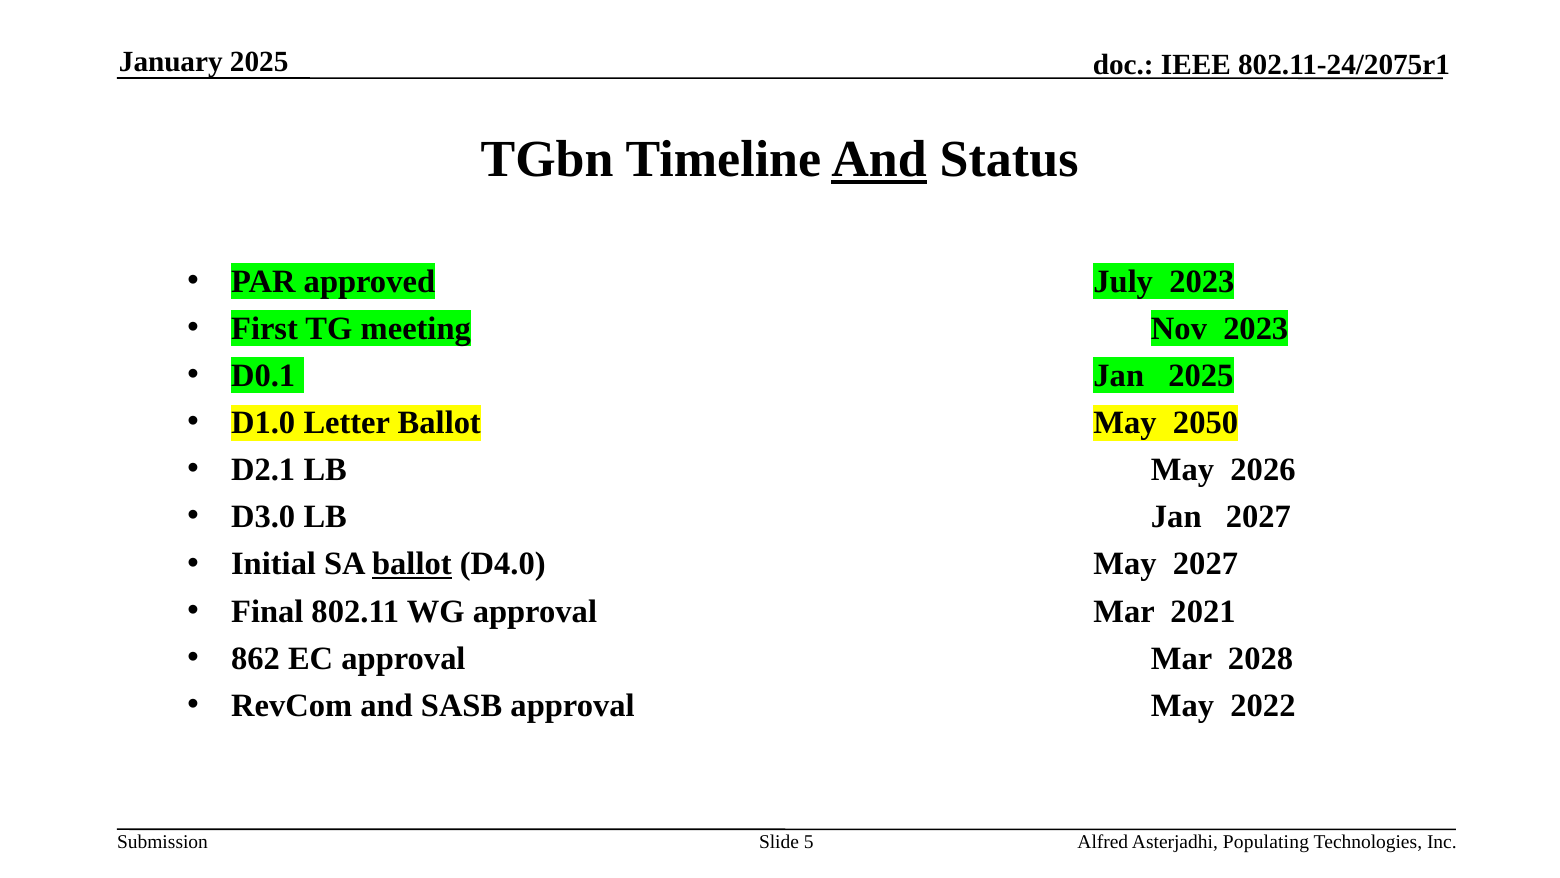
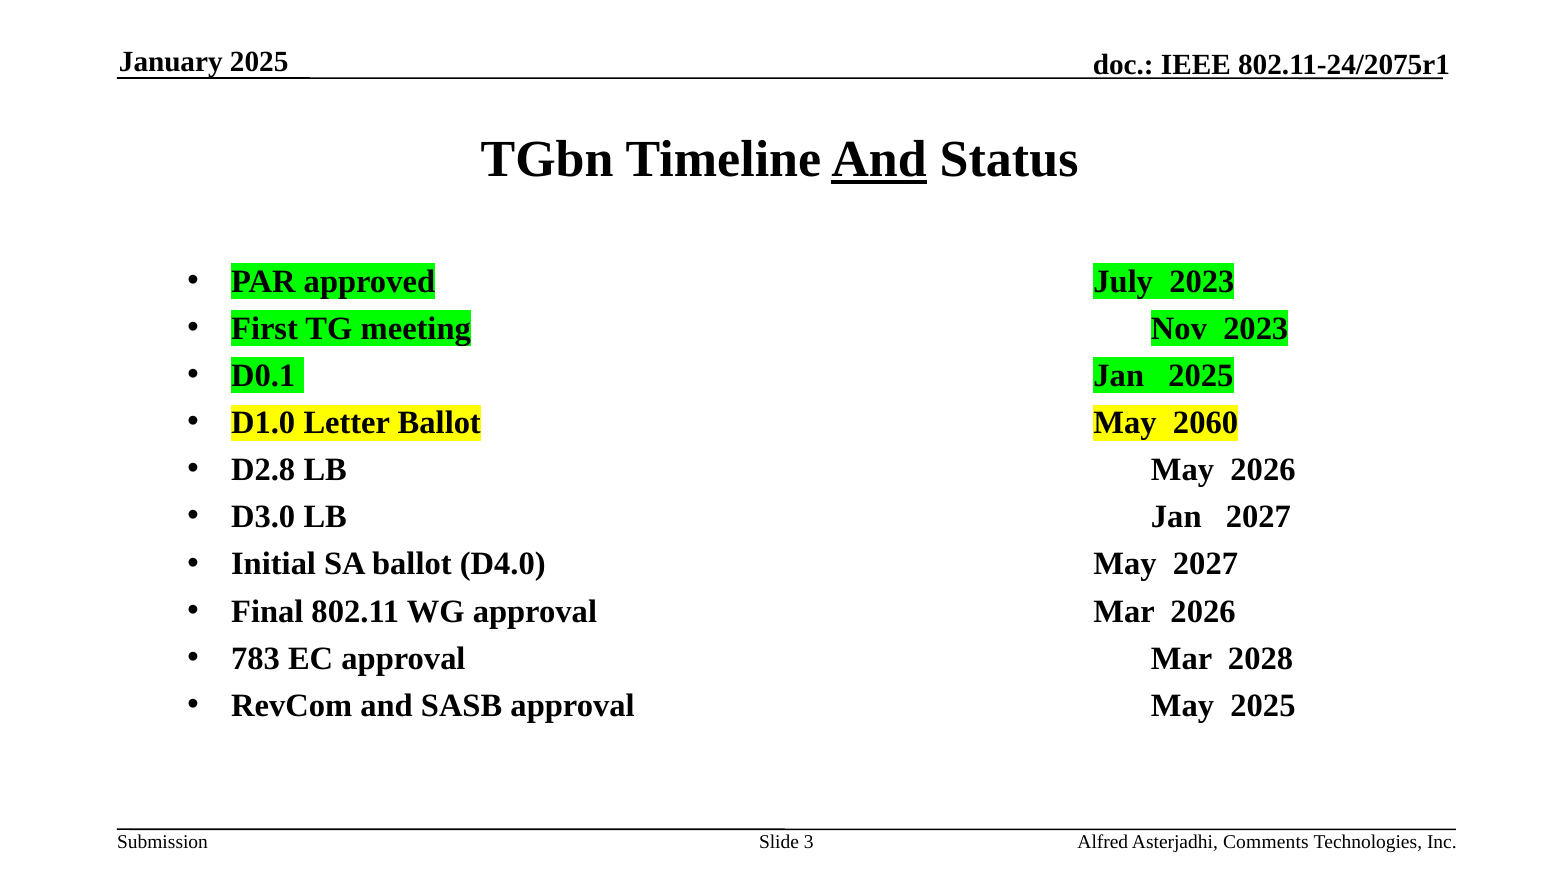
2050: 2050 -> 2060 (1206, 423)
D2.1: D2.1 -> D2.8 (263, 470)
ballot underline: present -> none (412, 564)
Mar 2021: 2021 -> 2026 (1203, 611)
862: 862 -> 783 (256, 658)
May 2022: 2022 -> 2025 (1263, 705)
5: 5 -> 3 (809, 842)
Populating: Populating -> Comments (1266, 842)
